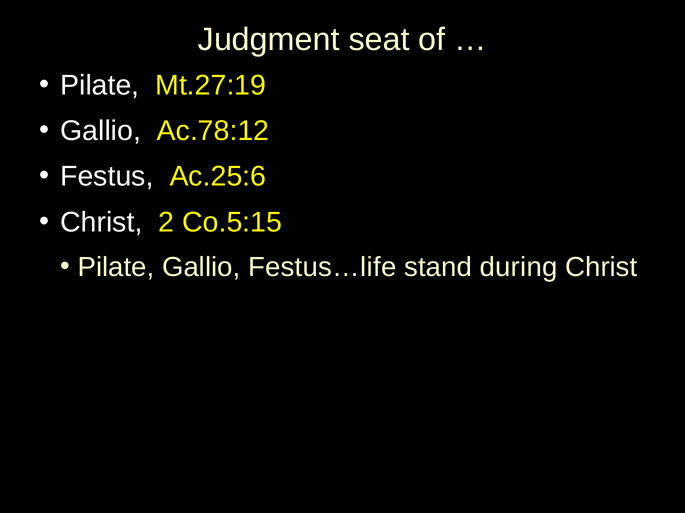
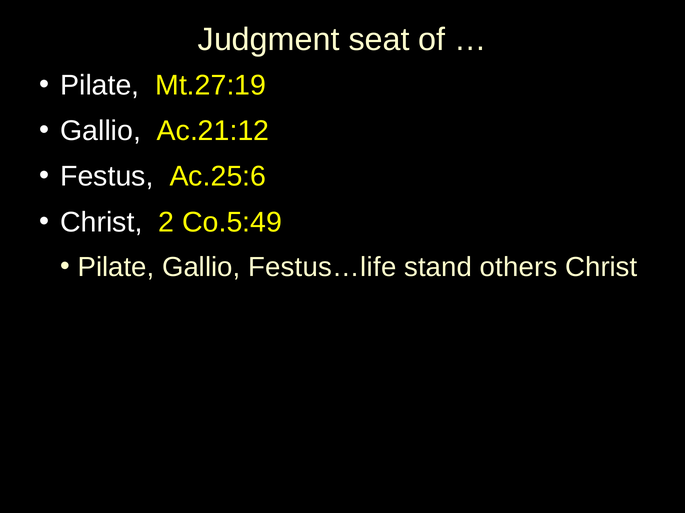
Ac.78:12: Ac.78:12 -> Ac.21:12 (213, 131)
Co.5:15: Co.5:15 -> Co.5:49 (232, 222)
during: during -> others (519, 267)
